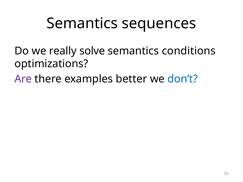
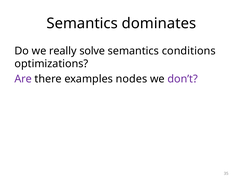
sequences: sequences -> dominates (159, 24)
better: better -> nodes (131, 79)
don’t colour: blue -> purple (183, 79)
